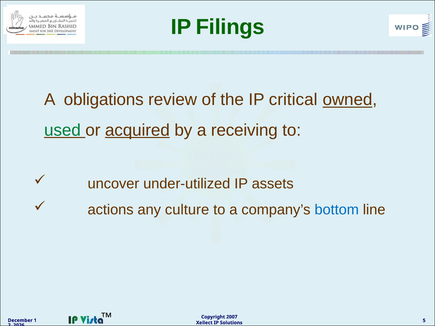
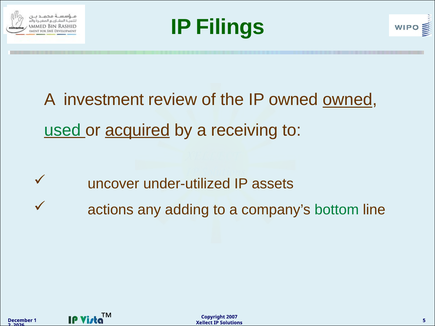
obligations: obligations -> investment (104, 100)
IP critical: critical -> owned (293, 100)
culture: culture -> adding (187, 210)
bottom colour: blue -> green (337, 210)
